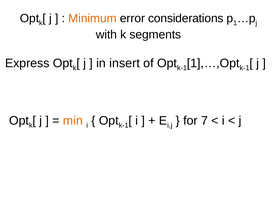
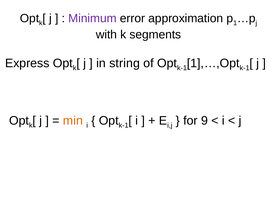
Minimum colour: orange -> purple (92, 18)
considerations: considerations -> approximation (186, 18)
insert: insert -> string (125, 63)
7: 7 -> 9 (204, 120)
